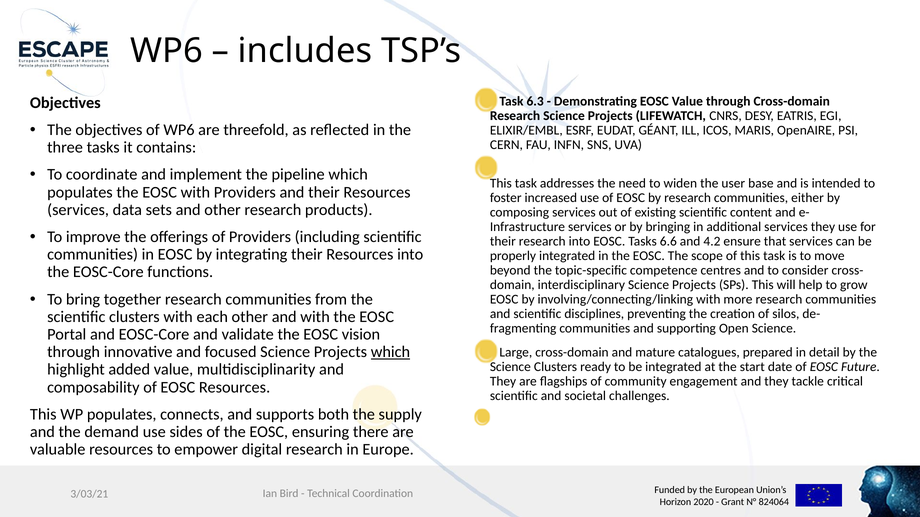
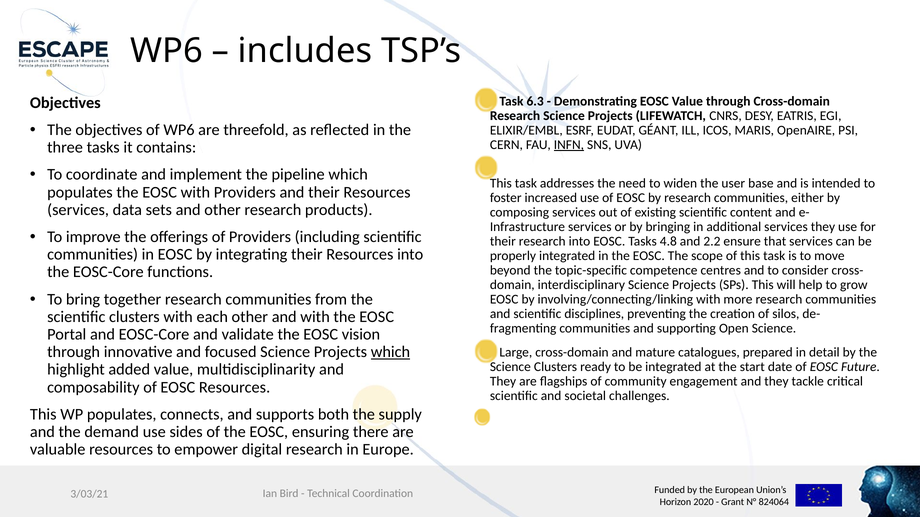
INFN underline: none -> present (569, 145)
6.6: 6.6 -> 4.8 (668, 241)
4.2: 4.2 -> 2.2 (712, 241)
